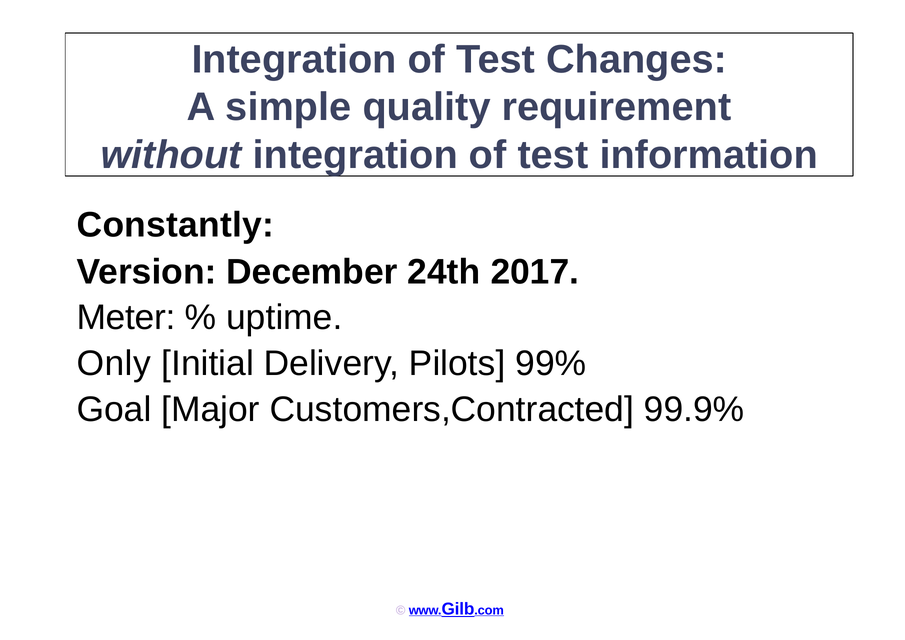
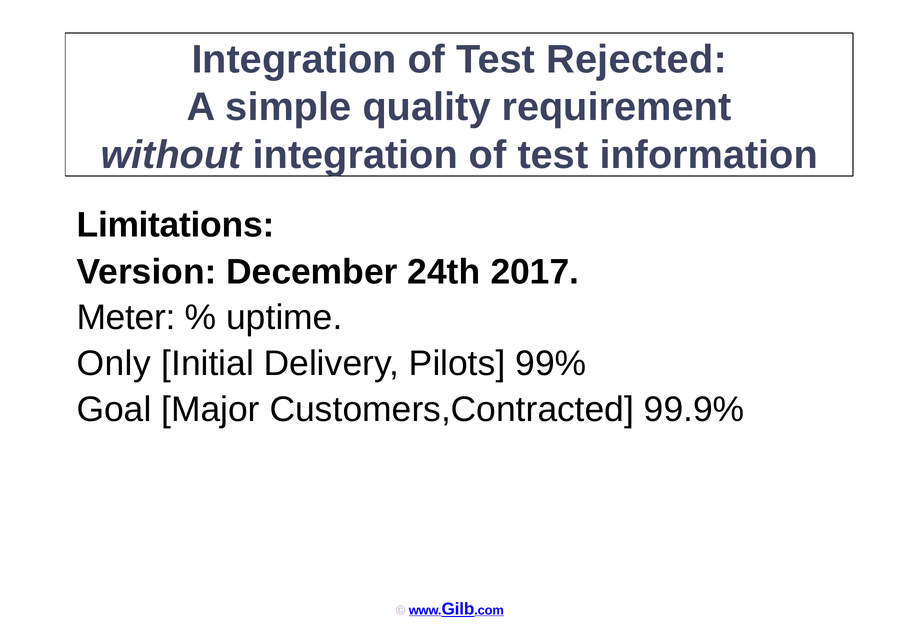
Changes: Changes -> Rejected (637, 59)
Constantly: Constantly -> Limitations (176, 225)
